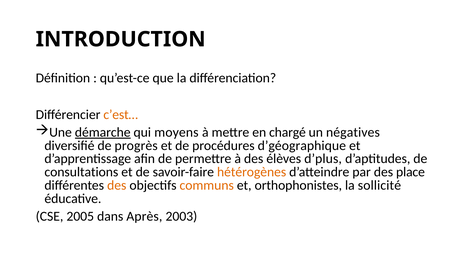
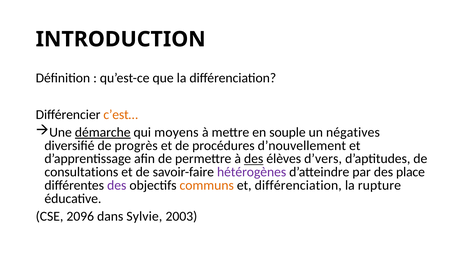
chargé: chargé -> souple (287, 132)
d’géographique: d’géographique -> d’nouvellement (302, 146)
des underline: none -> present (254, 159)
d’plus: d’plus -> d’vers (323, 159)
hétérogènes colour: orange -> purple (252, 172)
des colour: orange -> purple (117, 186)
et orthophonistes: orthophonistes -> différenciation (298, 186)
sollicité: sollicité -> rupture (379, 186)
2005: 2005 -> 2096 (80, 216)
Après: Après -> Sylvie (144, 216)
